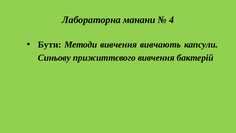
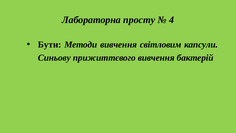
манани: манани -> просту (139, 20)
вивчають: вивчають -> світловим (161, 44)
